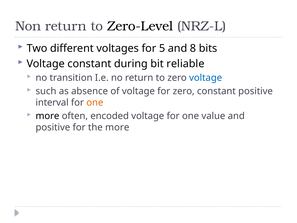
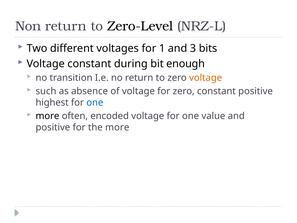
5: 5 -> 1 (162, 48)
8: 8 -> 3 (193, 48)
reliable: reliable -> enough (186, 64)
voltage colour: blue -> orange (206, 78)
interval: interval -> highest (52, 102)
one colour: orange -> blue (95, 102)
